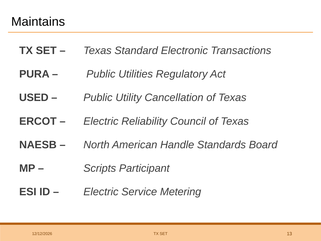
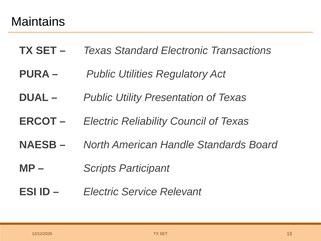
USED: USED -> DUAL (34, 98)
Cancellation: Cancellation -> Presentation (174, 98)
Metering: Metering -> Relevant (181, 192)
